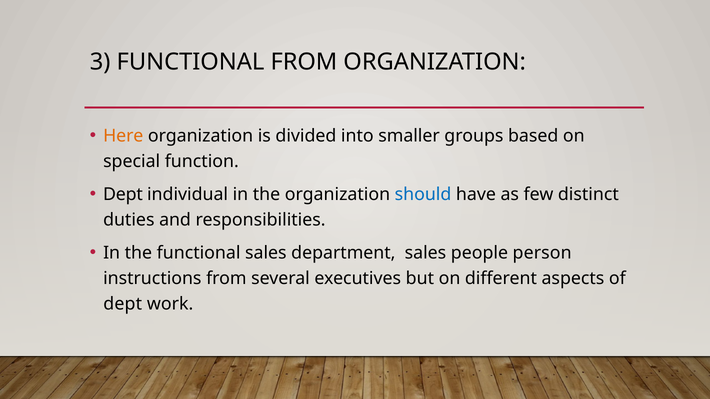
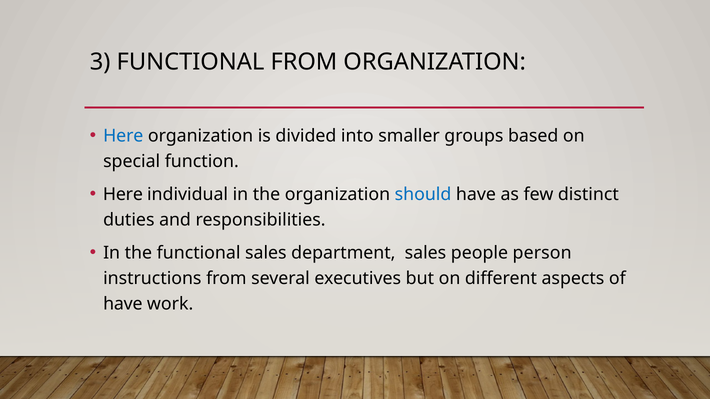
Here colour: orange -> blue (123, 136)
Dept: Dept -> Here (123, 195)
dept: dept -> have (123, 304)
